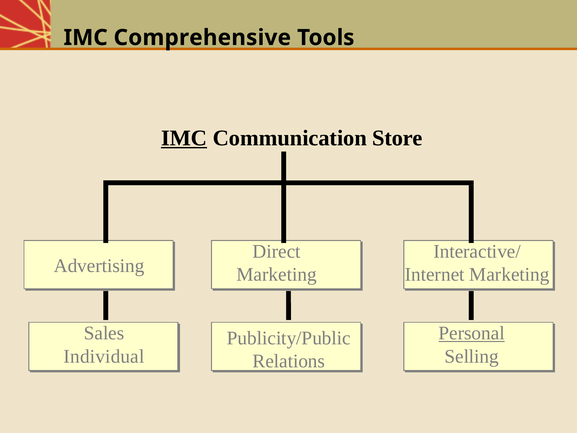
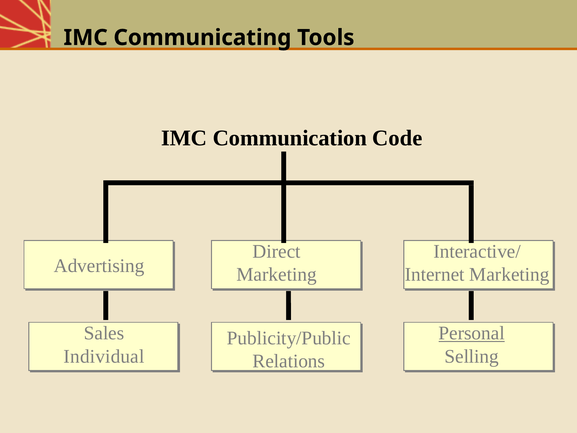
Comprehensive: Comprehensive -> Communicating (202, 38)
IMC underline: present -> none (184, 138)
Store: Store -> Code (397, 138)
